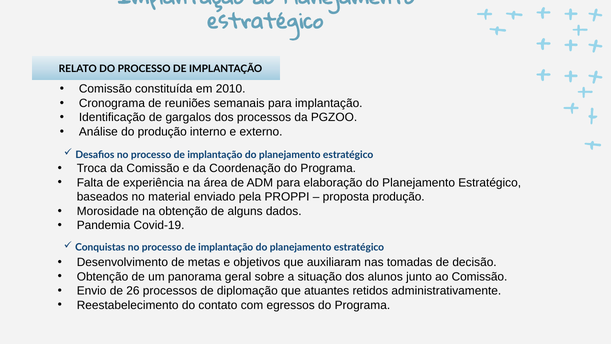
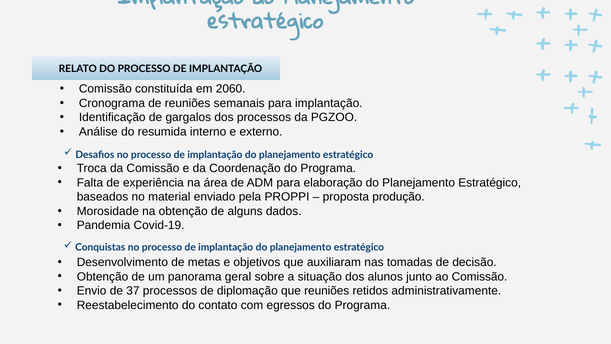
2010: 2010 -> 2060 (231, 89)
do produção: produção -> resumida (162, 132)
26: 26 -> 37 (133, 291)
que atuantes: atuantes -> reuniões (327, 291)
